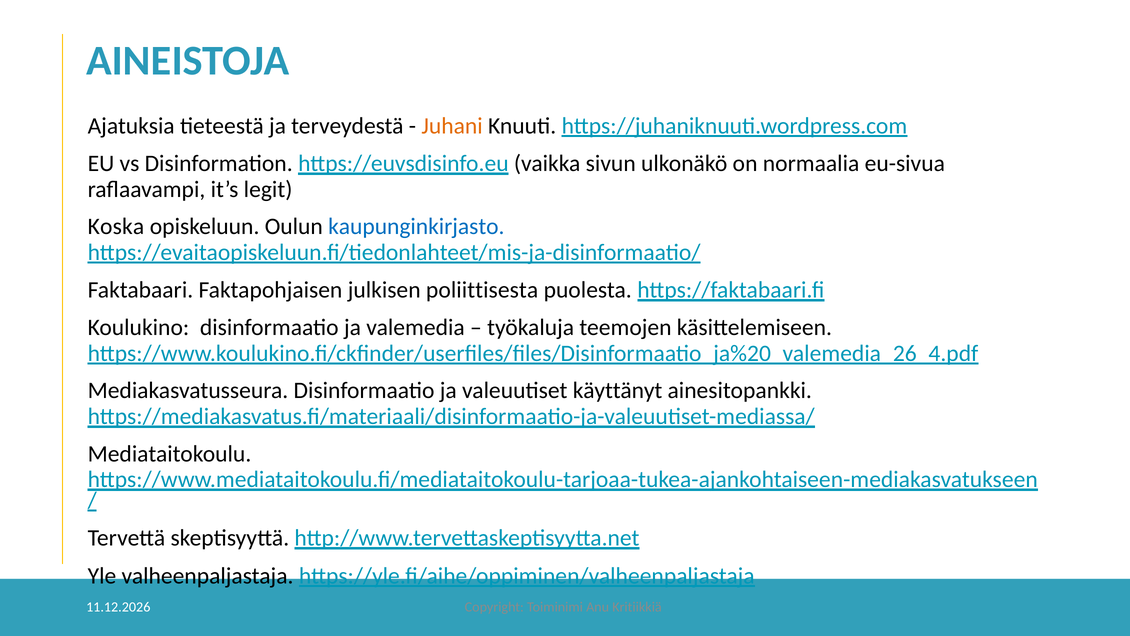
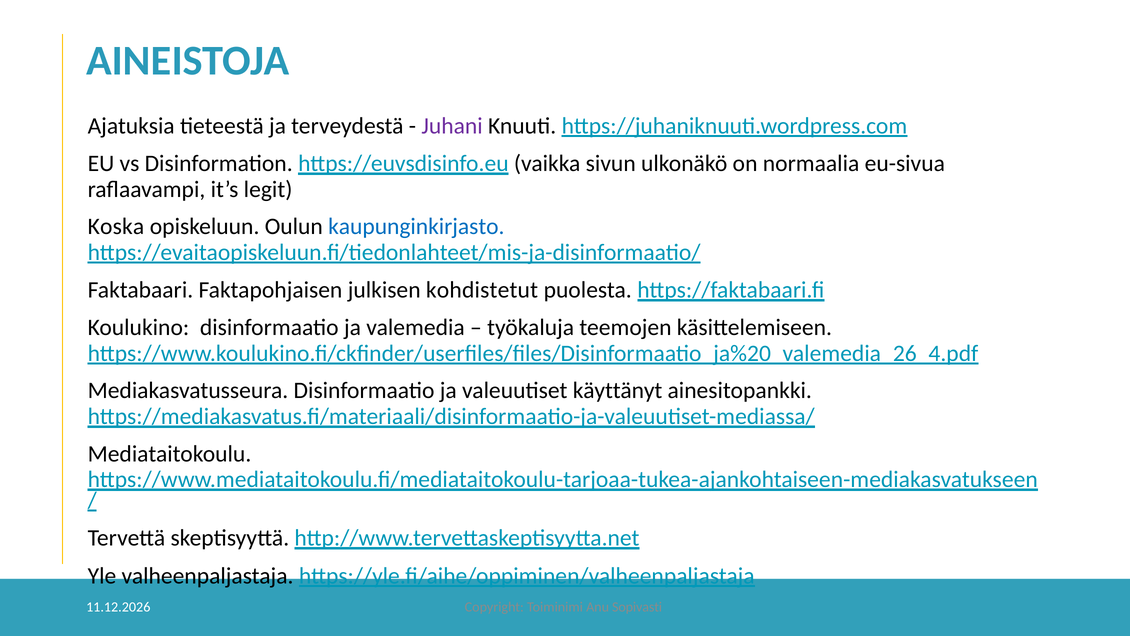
Juhani colour: orange -> purple (452, 126)
poliittisesta: poliittisesta -> kohdistetut (482, 290)
Kritiikkiä: Kritiikkiä -> Sopivasti (637, 607)
